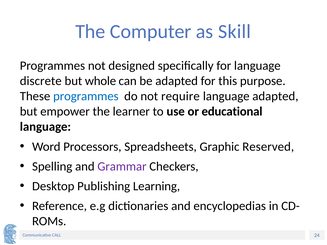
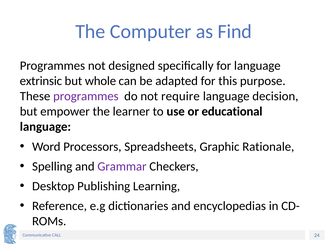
Skill: Skill -> Find (235, 32)
discrete: discrete -> extrinsic (41, 81)
programmes colour: blue -> purple (86, 96)
language adapted: adapted -> decision (275, 96)
Reserved: Reserved -> Rationale (268, 147)
